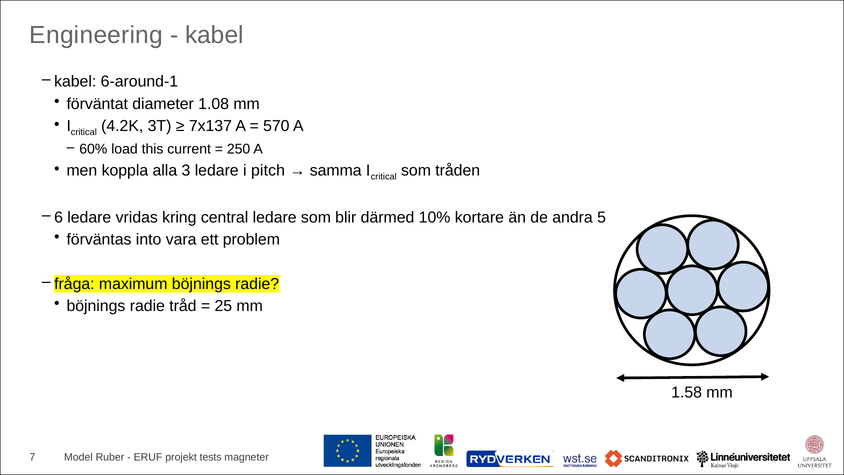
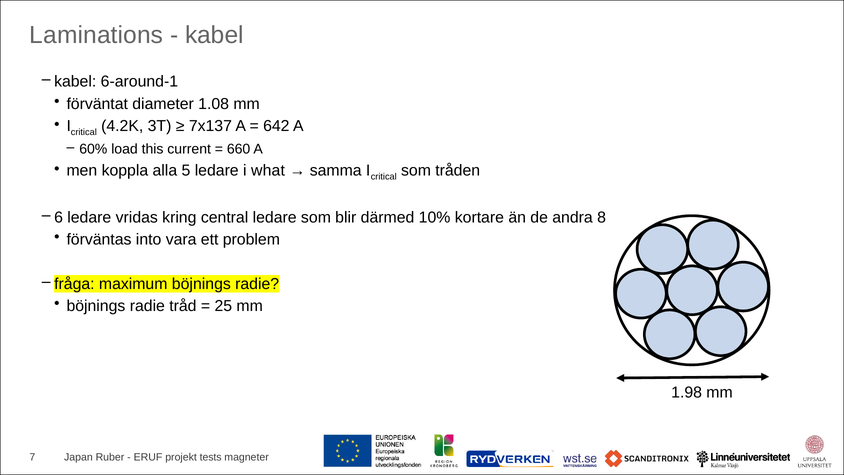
Engineering: Engineering -> Laminations (96, 35)
570: 570 -> 642 (276, 126)
250: 250 -> 660 (239, 149)
3: 3 -> 5 (186, 170)
pitch: pitch -> what (268, 170)
5: 5 -> 8 (602, 217)
1.58: 1.58 -> 1.98 (687, 392)
Model: Model -> Japan (78, 457)
